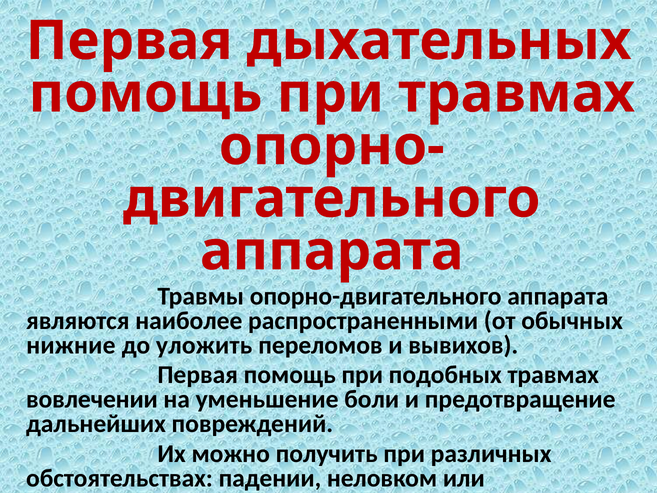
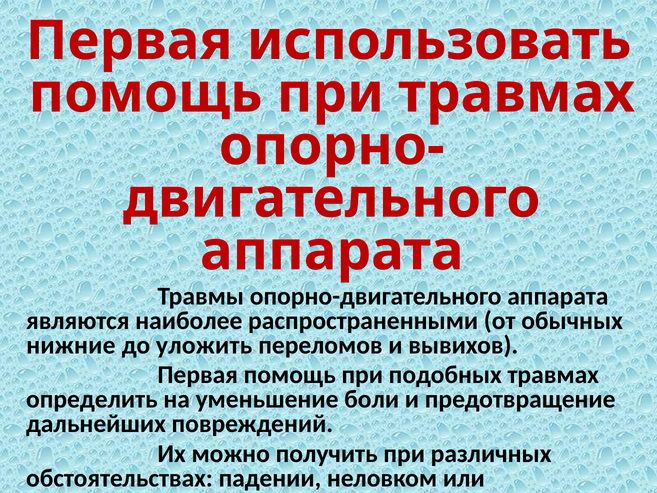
дыхательных: дыхательных -> использовать (439, 41)
вовлечении: вовлечении -> определить (92, 399)
